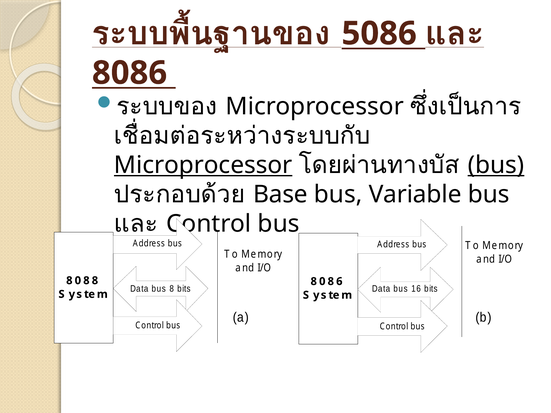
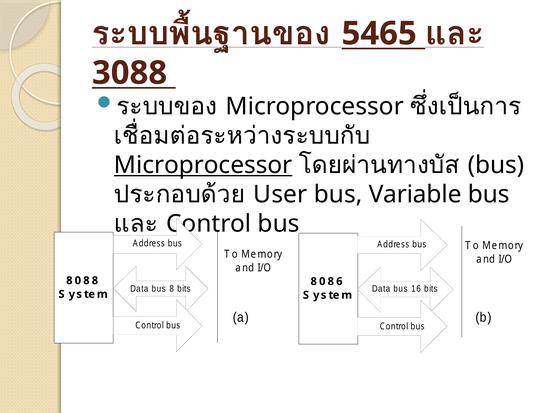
5086: 5086 -> 5465 (379, 34)
8086: 8086 -> 3088 (130, 73)
bus underline: present -> none (496, 165)
Base: Base -> User (280, 195)
